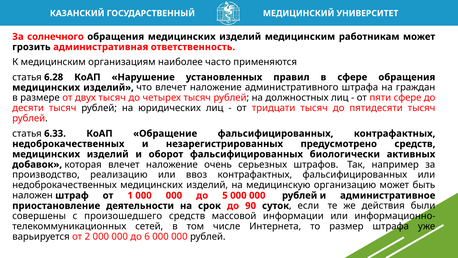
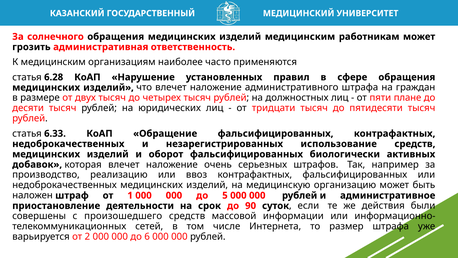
пяти сфере: сфере -> плане (408, 98)
предусмотрено: предусмотрено -> использование (339, 144)
